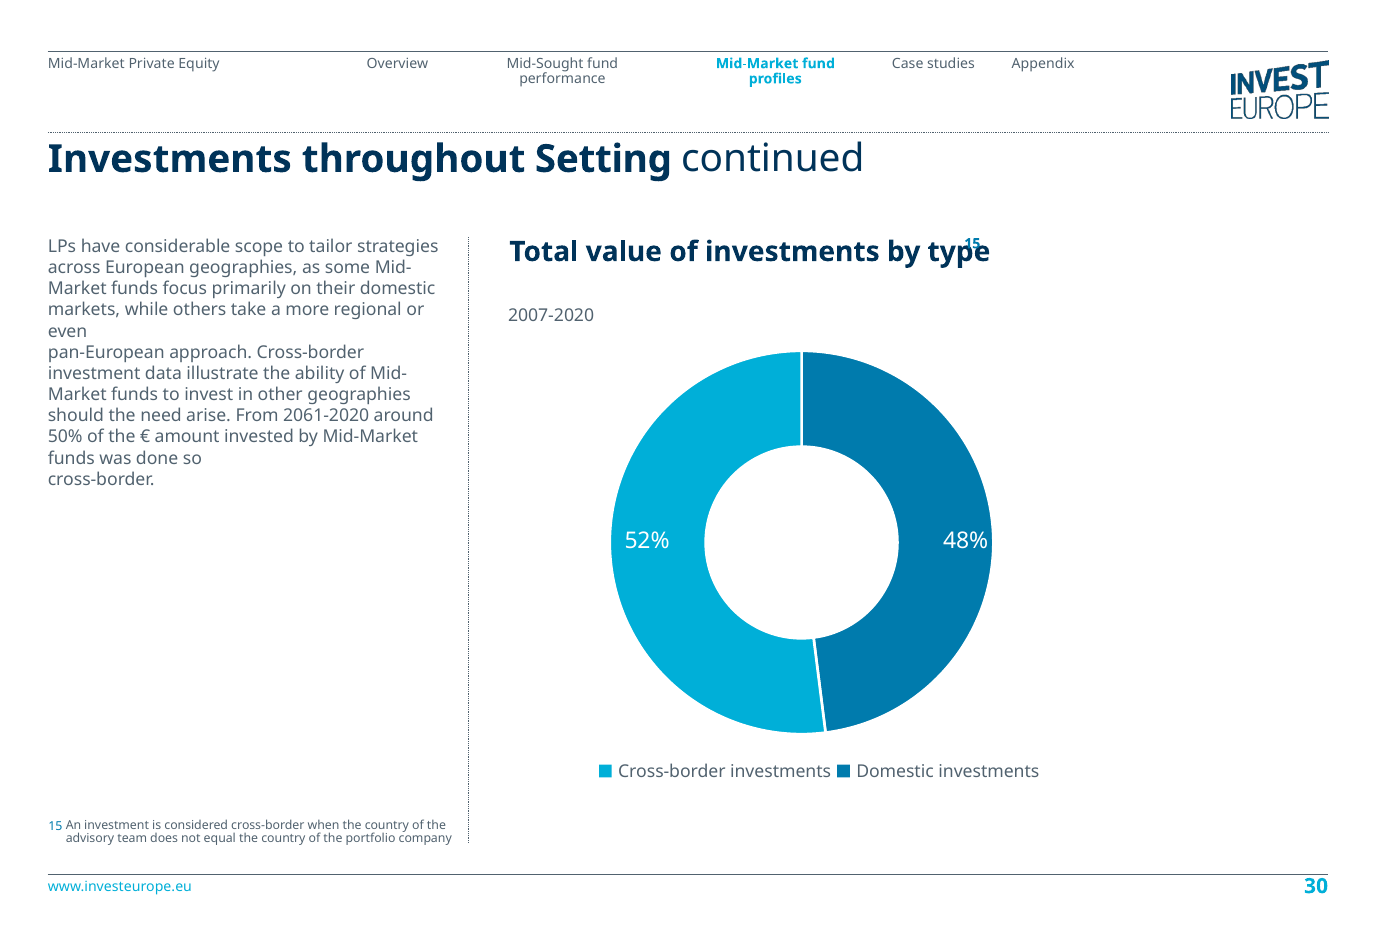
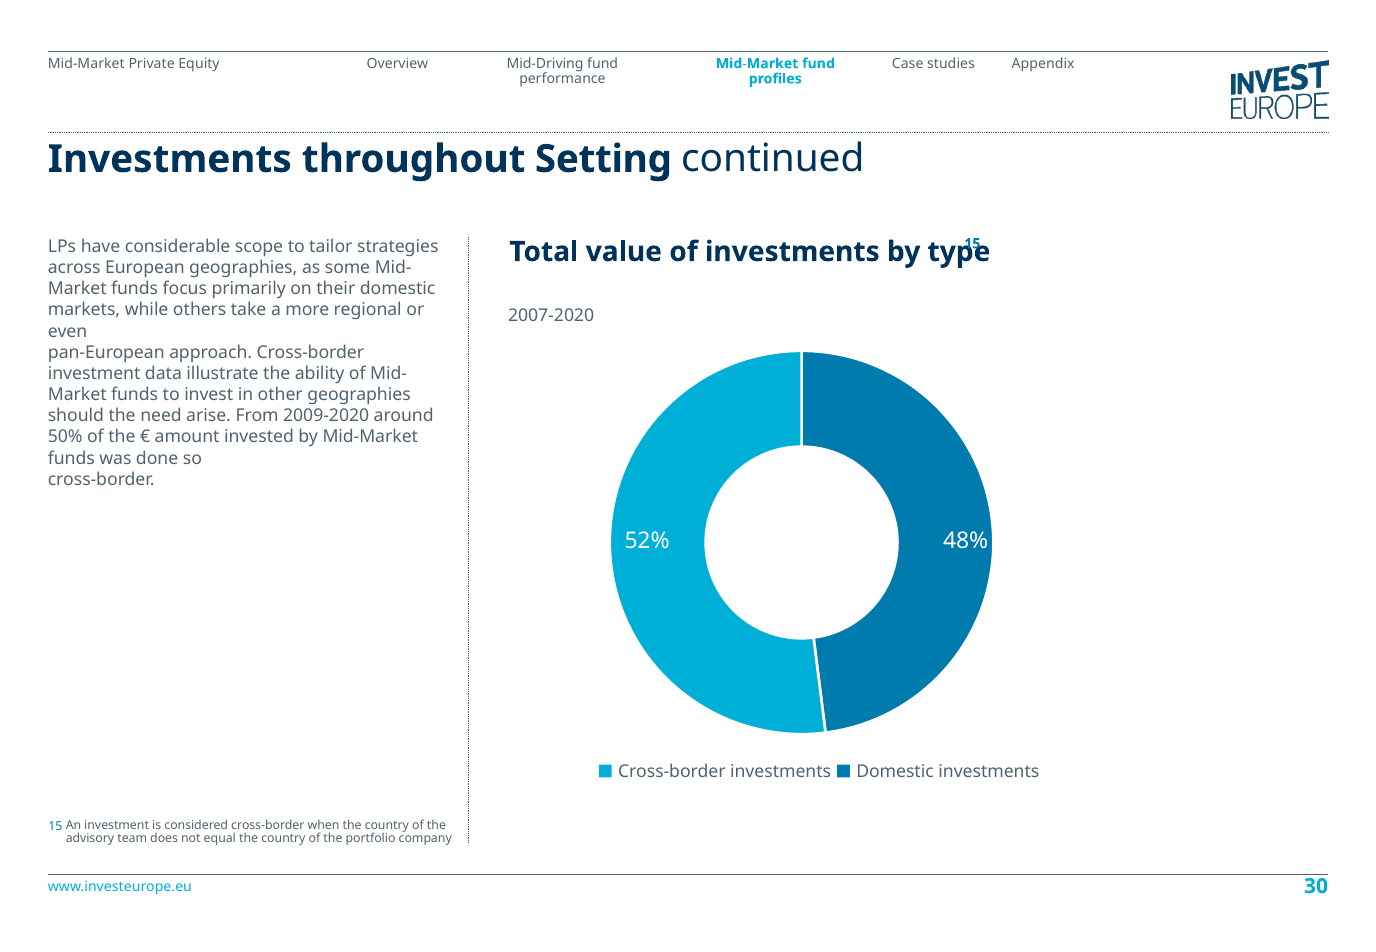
Mid-Sought: Mid-Sought -> Mid-Driving (545, 64)
2061-2020: 2061-2020 -> 2009-2020 (326, 416)
